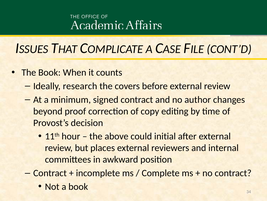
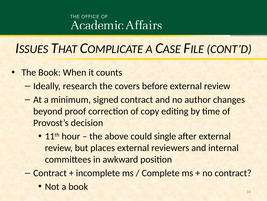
initial: initial -> single (165, 136)
